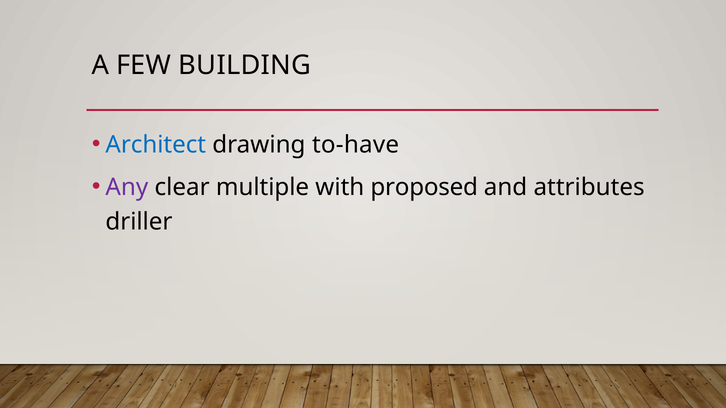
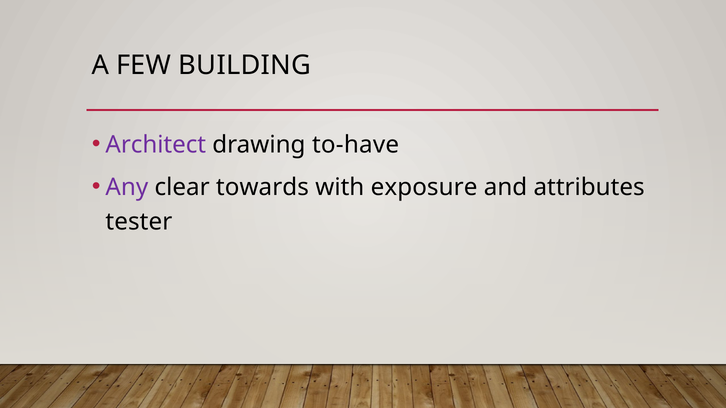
Architect colour: blue -> purple (156, 145)
multiple: multiple -> towards (262, 187)
proposed: proposed -> exposure (424, 187)
driller: driller -> tester (139, 222)
